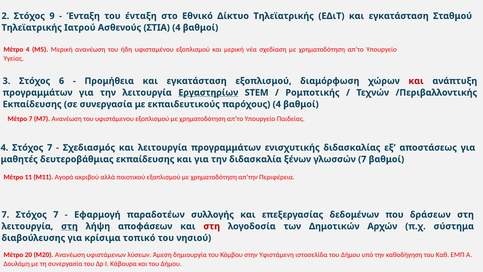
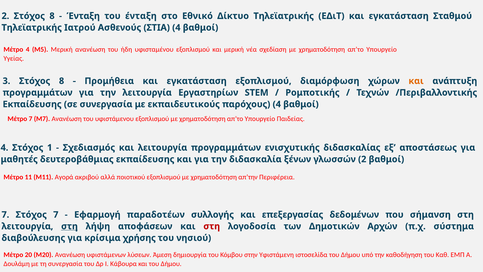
2 Στόχος 9: 9 -> 8 (52, 16)
3 Στόχος 6: 6 -> 8 (62, 81)
και colour: red -> orange (416, 81)
Εργαστηρίων underline: present -> none (208, 92)
4 Στόχος 7: 7 -> 1 (50, 147)
γλωσσών 7: 7 -> 2 (362, 159)
δράσεων: δράσεων -> σήμανση (430, 214)
τοπικό: τοπικό -> χρήσης (139, 238)
